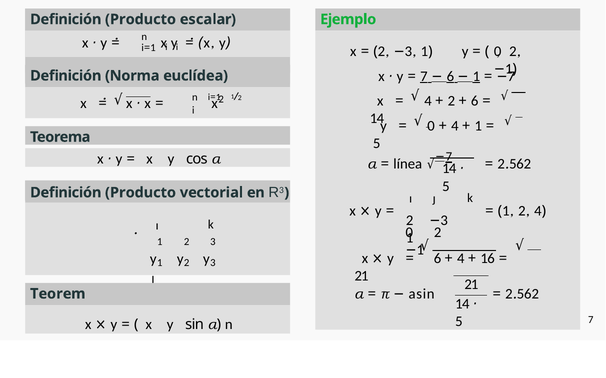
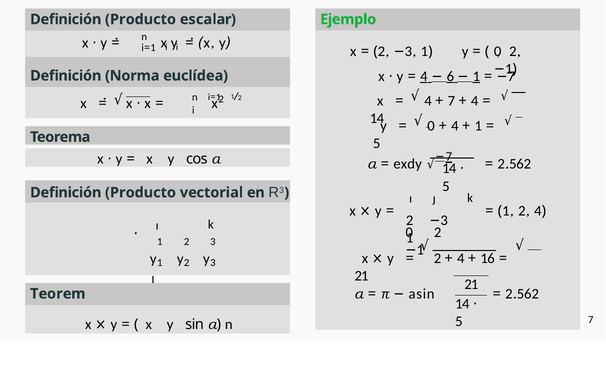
7: 7 -> 4 (424, 76)
2: 2 -> 7 (451, 101)
6: 6 -> 4 (475, 101)
línea: línea -> exdy (408, 164)
6: 6 -> 2 (438, 259)
